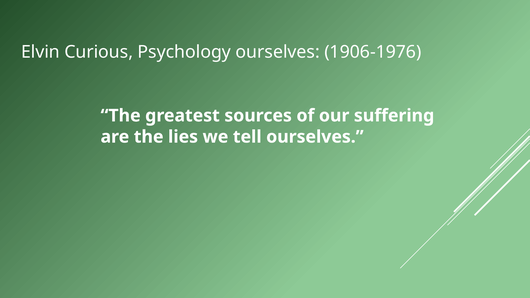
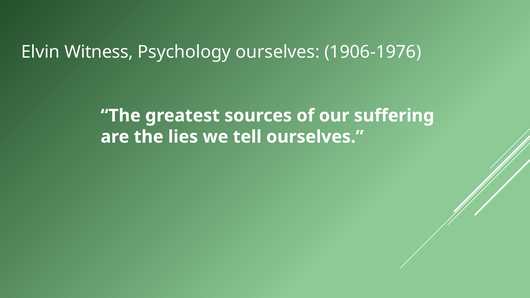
Curious: Curious -> Witness (99, 52)
